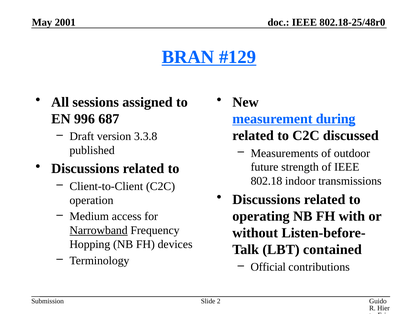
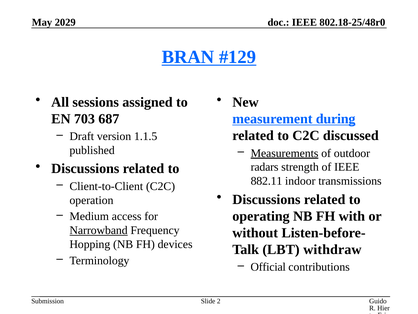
2001: 2001 -> 2029 (65, 22)
996: 996 -> 703 (84, 119)
3.3.8: 3.3.8 -> 1.1.5 (146, 136)
Measurements underline: none -> present (285, 153)
future: future -> radars (265, 167)
802.18: 802.18 -> 882.11 (266, 181)
contained: contained -> withdraw (332, 249)
